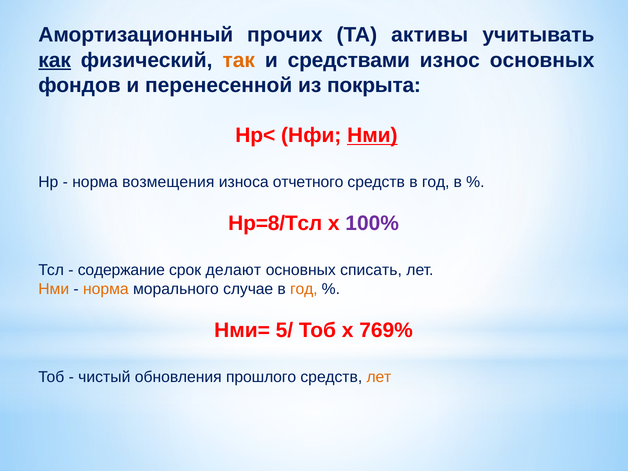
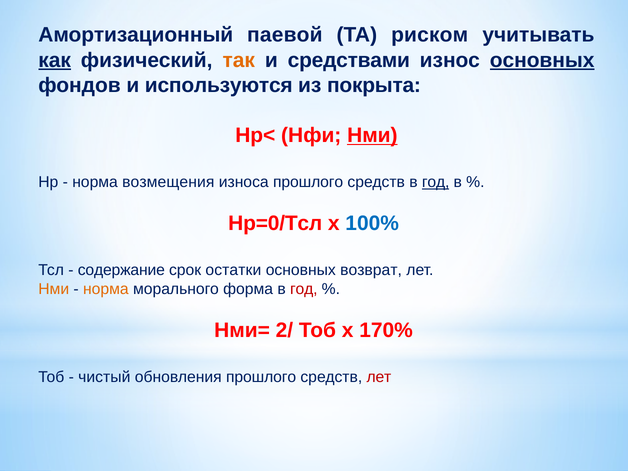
прочих: прочих -> паевой (285, 35)
активы: активы -> риском (430, 35)
основных underline: none -> present (542, 60)
перенесенной: перенесенной -> используются (219, 85)
износа отчетного: отчетного -> прошлого (308, 182)
год underline: none -> present (436, 182)
Нр=8/Тсл: Нр=8/Тсл -> Нр=0/Тсл (275, 223)
100% colour: purple -> blue (372, 223)
делают: делают -> остатки (233, 270)
списать: списать -> возврат (371, 270)
случае: случае -> форма (248, 289)
год colour: orange -> red (304, 289)
5/: 5/ -> 2/ (284, 330)
769%: 769% -> 170% (386, 330)
лет colour: orange -> red (379, 377)
